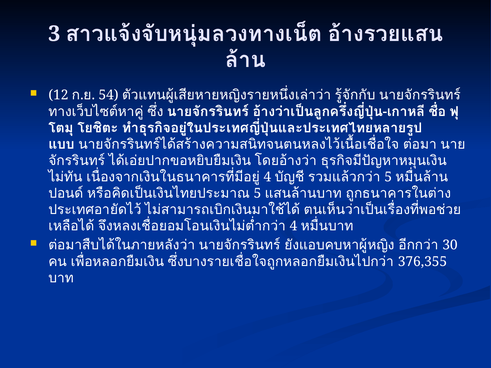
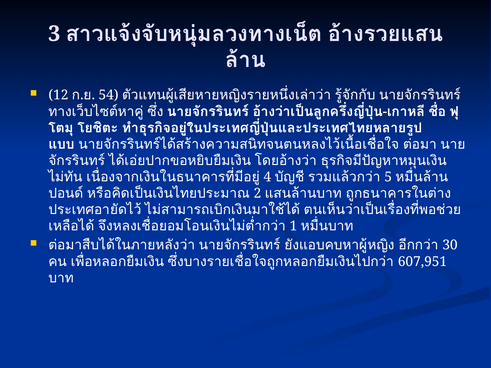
5: 5 -> 2 (257, 193)
4: 4 -> 1 (293, 226)
376,355: 376,355 -> 607,951 (422, 262)
